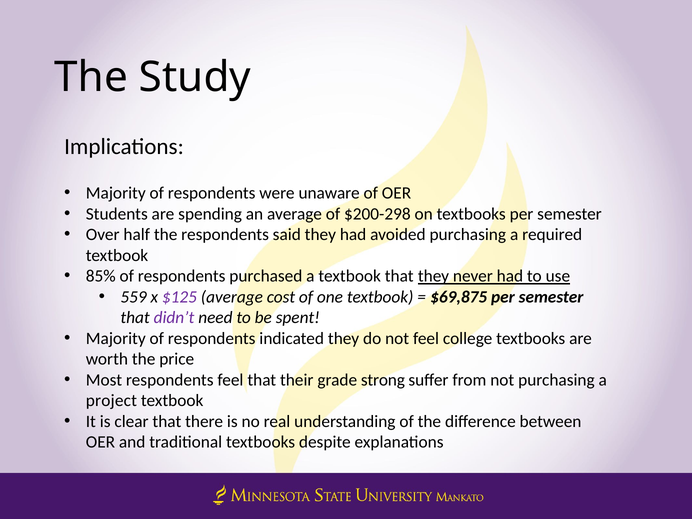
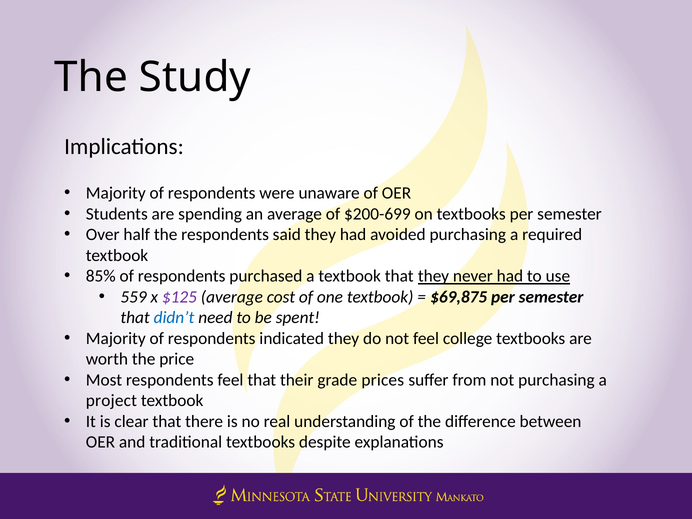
$200-298: $200-298 -> $200-699 (377, 214)
didn’t colour: purple -> blue (174, 318)
strong: strong -> prices (383, 380)
